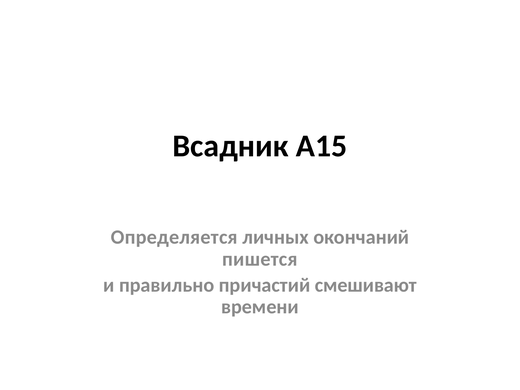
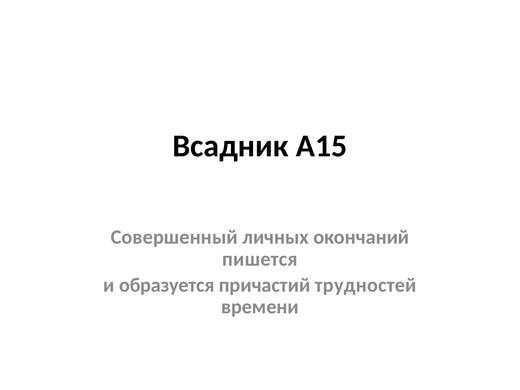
Определяется: Определяется -> Совершенный (174, 237)
правильно: правильно -> образуется (167, 285)
смешивают: смешивают -> трудностей (366, 285)
